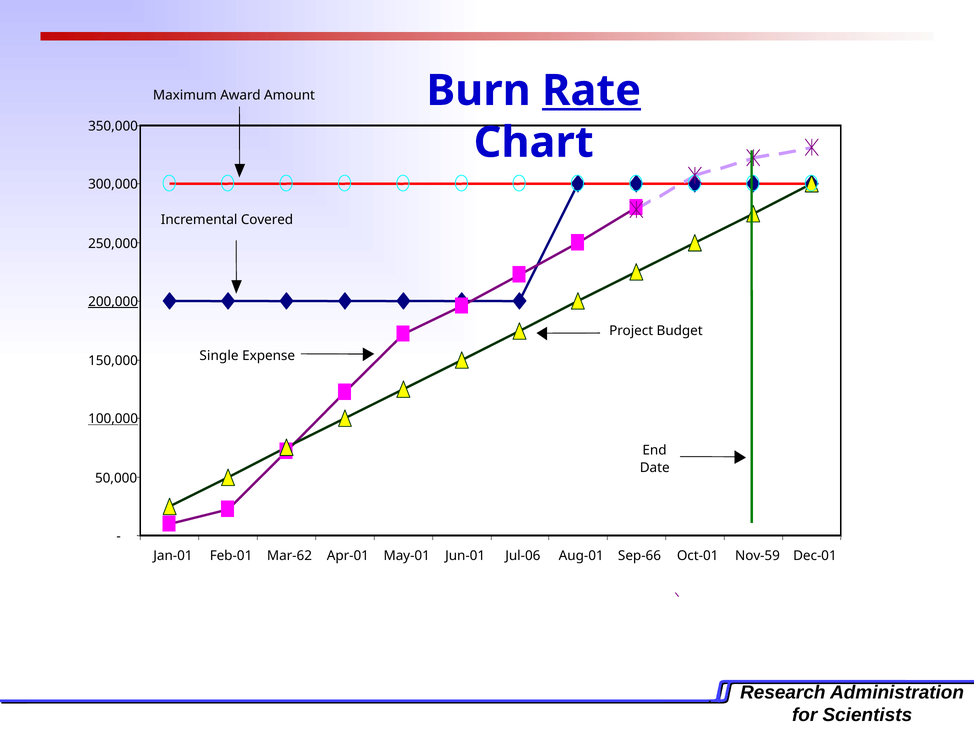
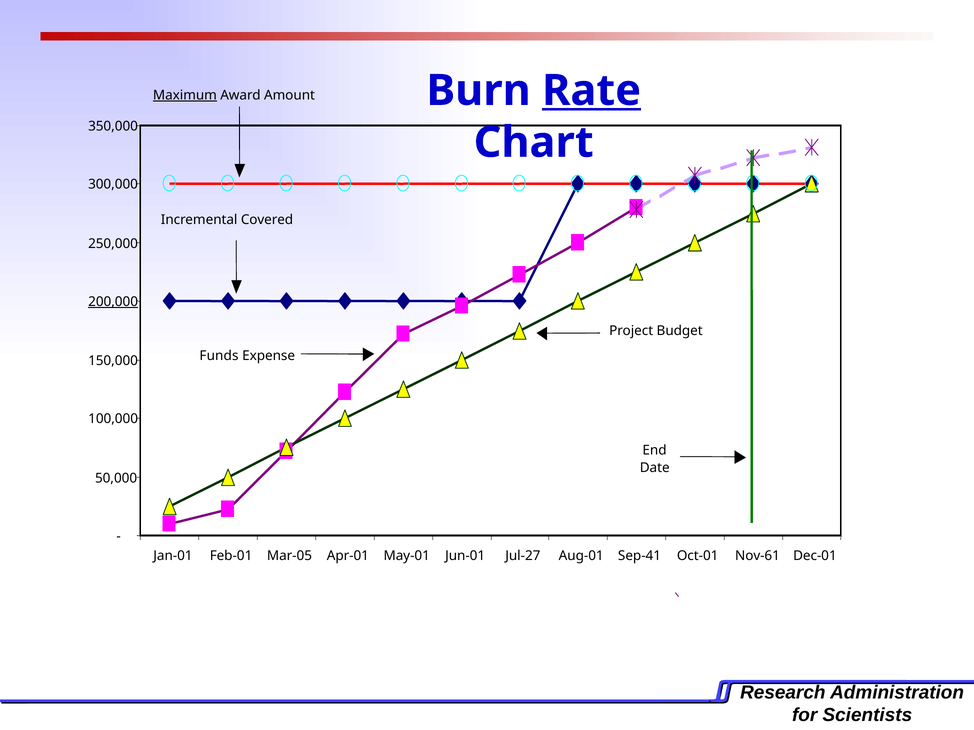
Maximum underline: none -> present (185, 95)
Single: Single -> Funds (219, 356)
100,000 underline: present -> none (113, 419)
Mar-62: Mar-62 -> Mar-05 (289, 556)
Jul-06: Jul-06 -> Jul-27 (523, 556)
Sep-66: Sep-66 -> Sep-41 (640, 556)
Nov-59: Nov-59 -> Nov-61 (757, 556)
